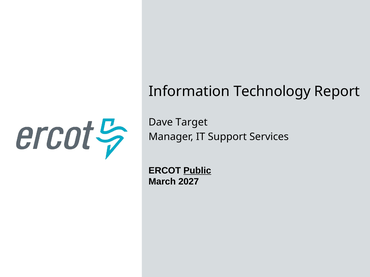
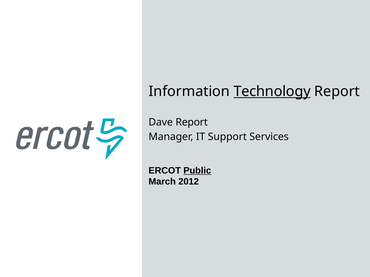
Technology underline: none -> present (272, 92)
Dave Target: Target -> Report (192, 123)
2027: 2027 -> 2012 (189, 182)
